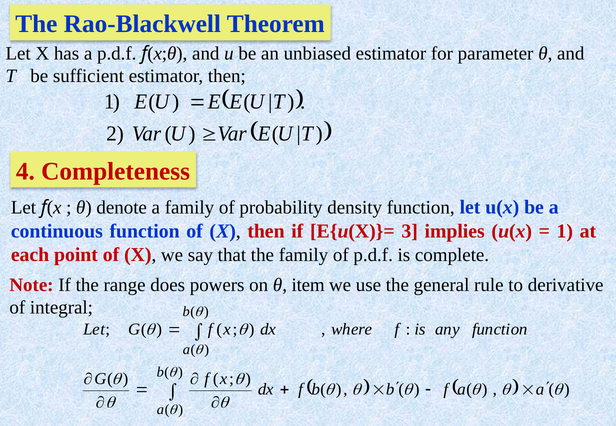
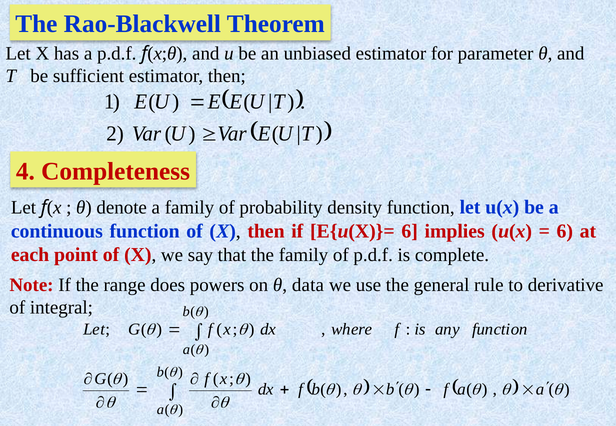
E{u(X)}= 3: 3 -> 6 (410, 231)
1: 1 -> 6 (565, 231)
item: item -> data (308, 285)
